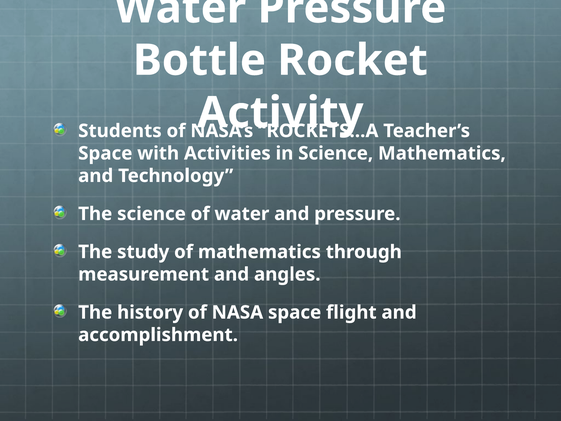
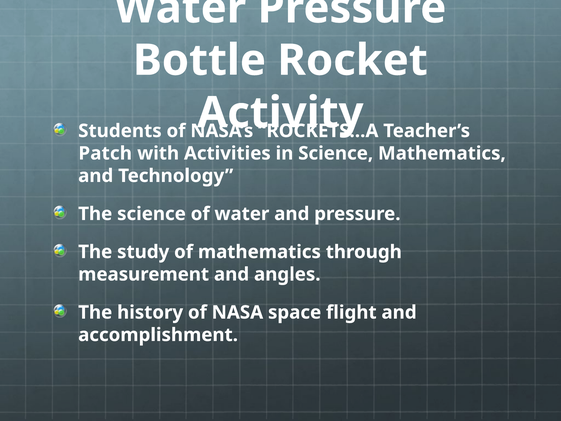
Space: Space -> Patch (105, 153)
